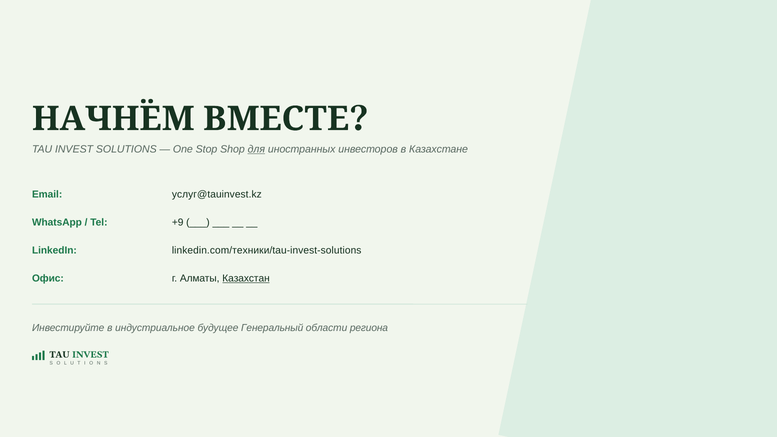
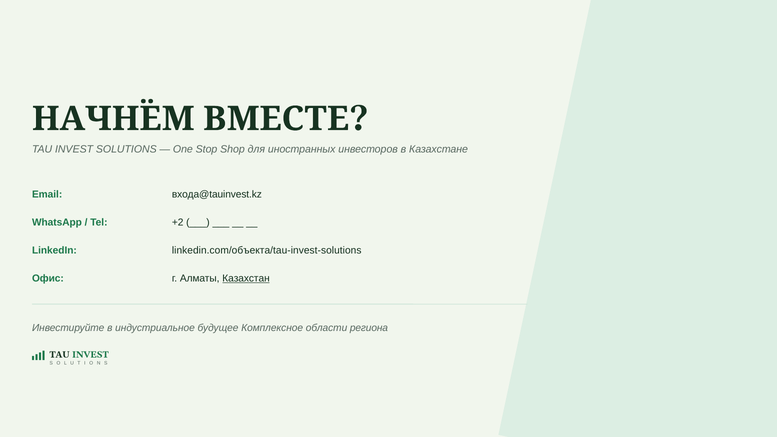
для underline: present -> none (256, 149)
услуг@tauinvest.kz: услуг@tauinvest.kz -> входа@tauinvest.kz (217, 194)
+9: +9 -> +2 (178, 222)
linkedin.com/техники/tau-invest-solutions: linkedin.com/техники/tau-invest-solutions -> linkedin.com/объекта/tau-invest-solutions (267, 250)
Генеральный: Генеральный -> Комплексное (272, 328)
